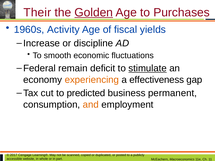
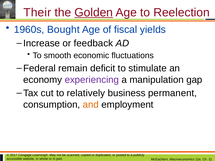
Purchases: Purchases -> Reelection (182, 12)
Activity: Activity -> Bought (63, 30)
discipline: discipline -> feedback (93, 43)
stimulate underline: present -> none (148, 68)
experiencing colour: orange -> purple (92, 80)
effectiveness: effectiveness -> manipulation (157, 80)
predicted: predicted -> relatively (86, 93)
